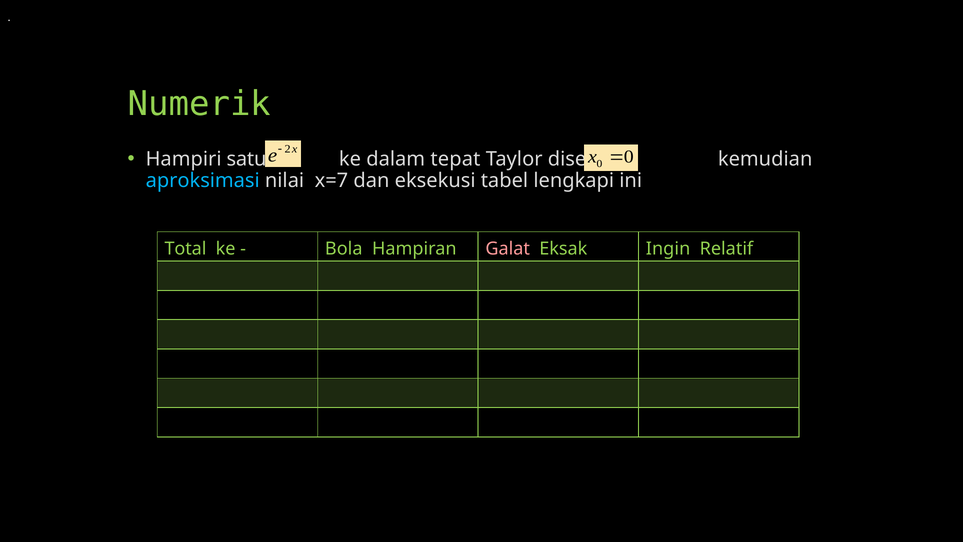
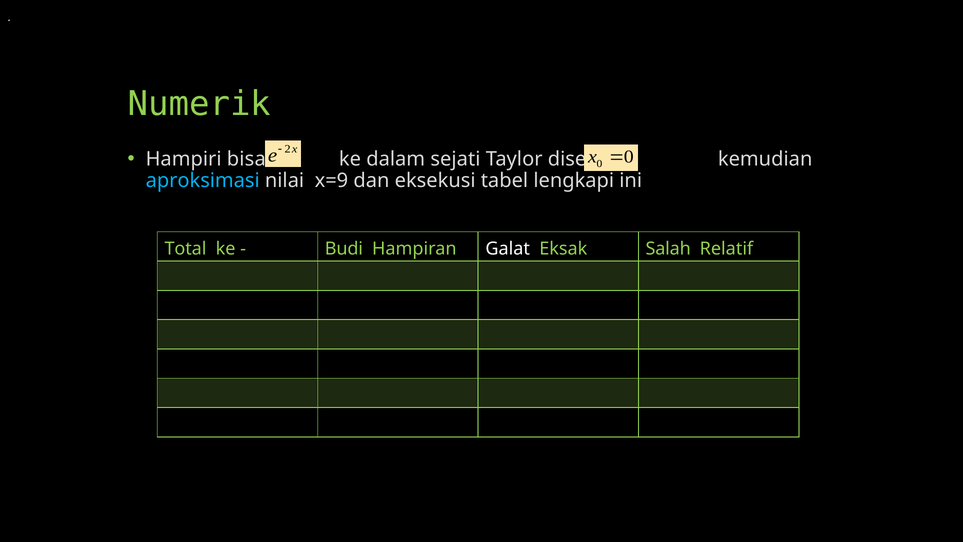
satu: satu -> bisa (246, 159)
tepat: tepat -> sejati (455, 159)
x=7: x=7 -> x=9 (331, 180)
Bola: Bola -> Budi (344, 249)
Galat colour: pink -> white (508, 249)
Ingin: Ingin -> Salah (668, 249)
